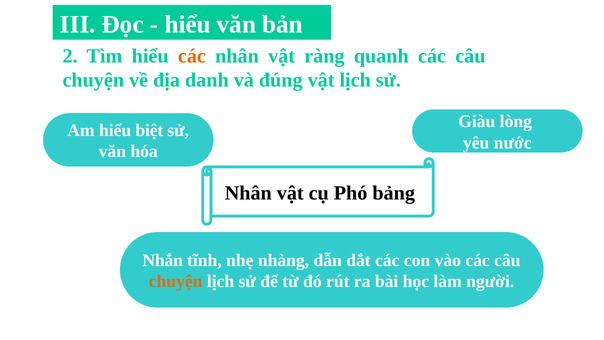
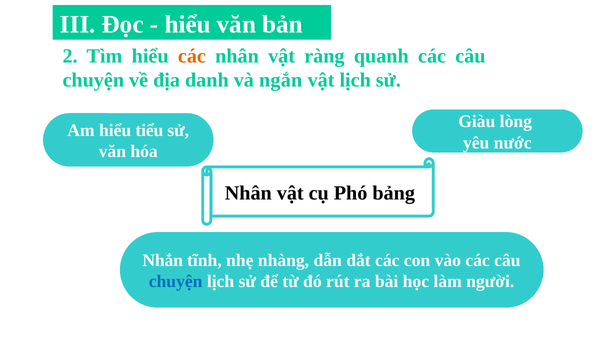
đúng: đúng -> ngắn (281, 80)
biệt: biệt -> tiểu (149, 130)
chuyện colour: orange -> blue (176, 281)
